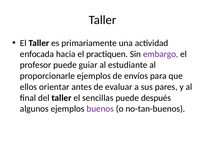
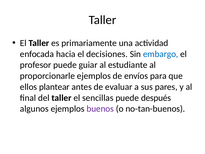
practiquen: practiquen -> decisiones (107, 54)
embargo colour: purple -> blue (161, 54)
orientar: orientar -> plantear (54, 87)
